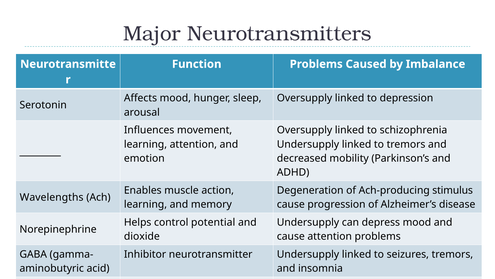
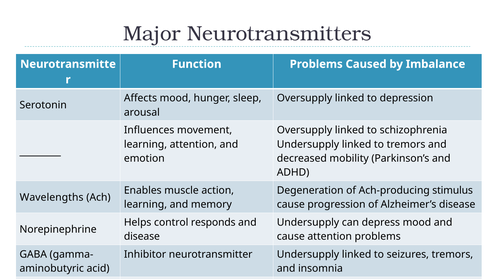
potential: potential -> responds (213, 222)
dioxide: dioxide -> disease (142, 236)
